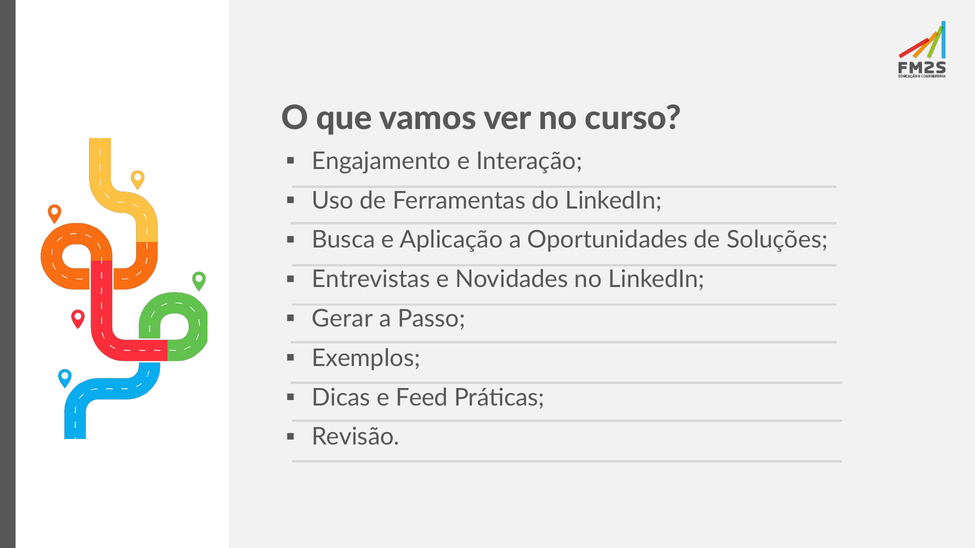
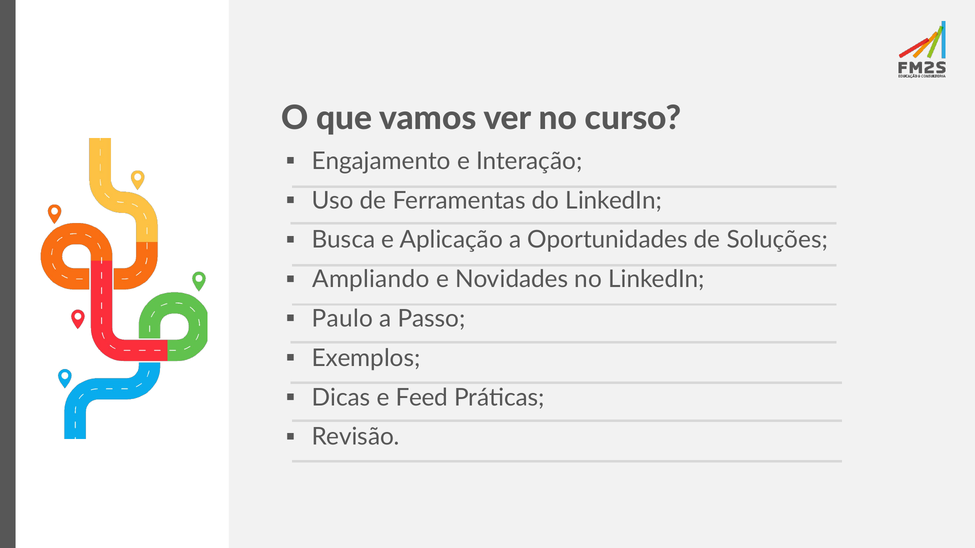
Entrevistas: Entrevistas -> Ampliando (371, 280)
Gerar: Gerar -> Paulo (342, 319)
